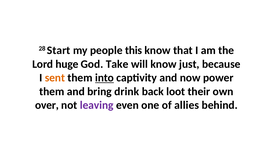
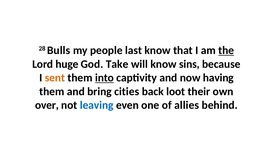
Start: Start -> Bulls (59, 50)
this: this -> last (134, 50)
the underline: none -> present (226, 50)
just: just -> sins (189, 64)
power: power -> having (218, 78)
drink: drink -> cities (127, 91)
leaving colour: purple -> blue (97, 105)
